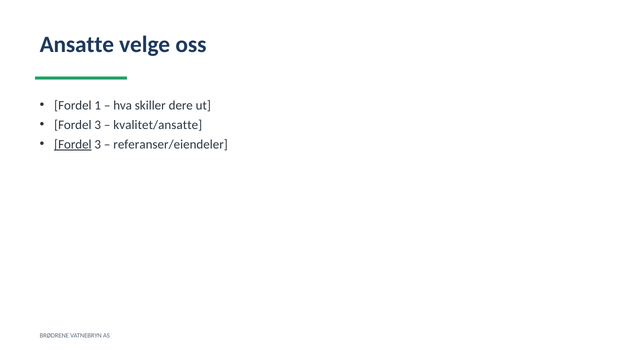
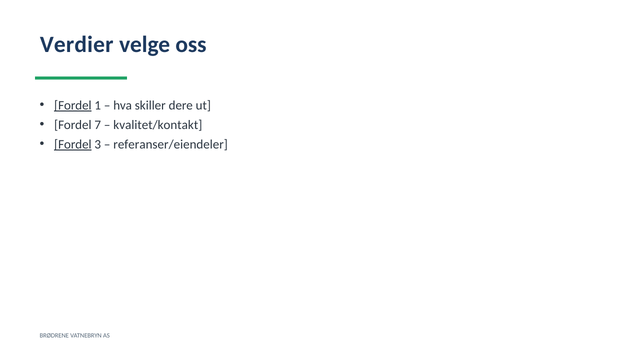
Ansatte: Ansatte -> Verdier (77, 44)
Fordel underline: none -> present (73, 106)
3: 3 -> 7 (98, 125)
kvalitet/ansatte: kvalitet/ansatte -> kvalitet/kontakt (158, 125)
